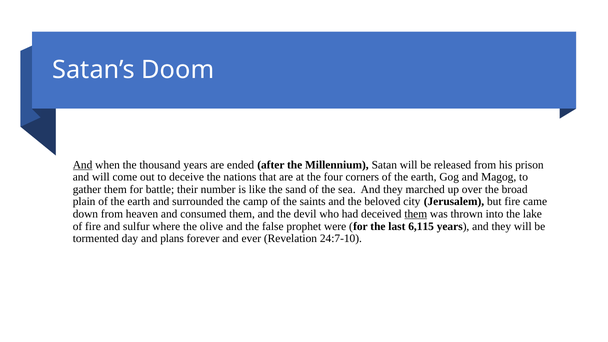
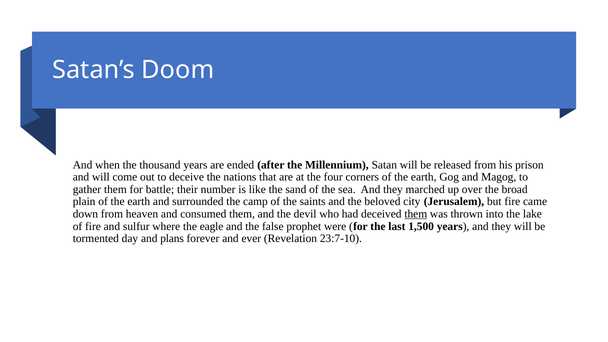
And underline: present -> none (83, 165)
olive: olive -> eagle (212, 226)
6,115: 6,115 -> 1,500 (421, 226)
24:7-10: 24:7-10 -> 23:7-10 (341, 239)
